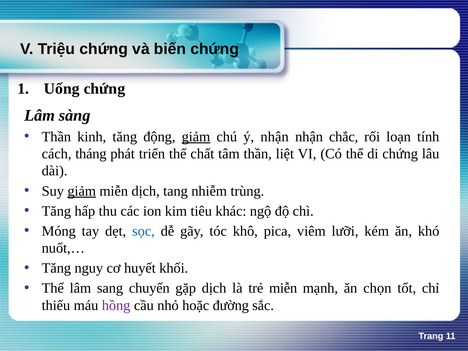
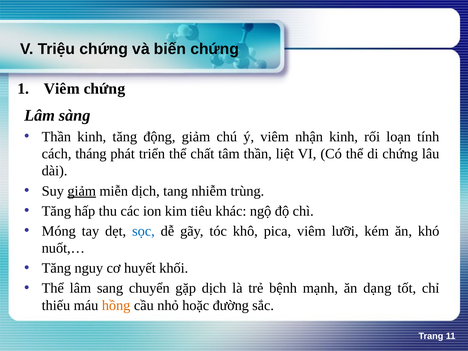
Uống: Uống -> Viêm (62, 89)
giảm underline: present -> none (196, 137)
ý nhận: nhận -> viêm (275, 137)
nhận chắc: chắc -> kinh (344, 137)
trẻ miễn: miễn -> bệnh (283, 288)
chọn: chọn -> dạng (377, 288)
hồng colour: purple -> orange (116, 305)
